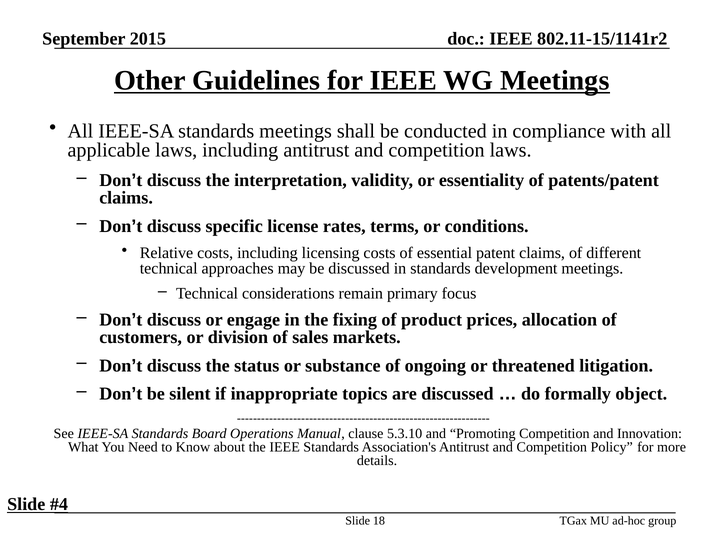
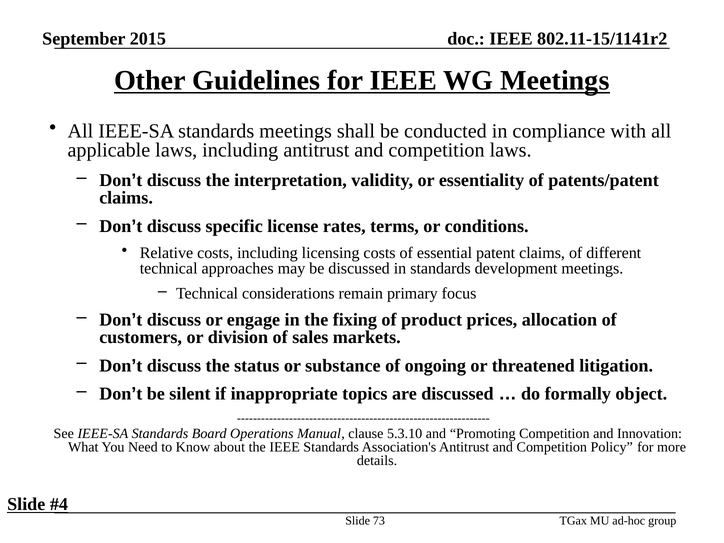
18: 18 -> 73 (379, 521)
